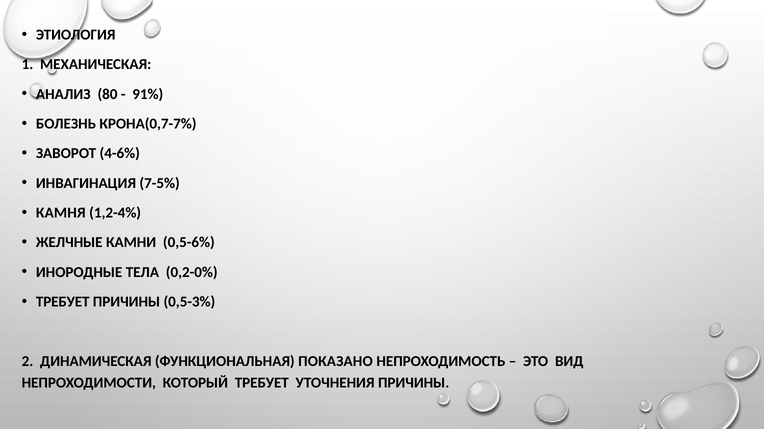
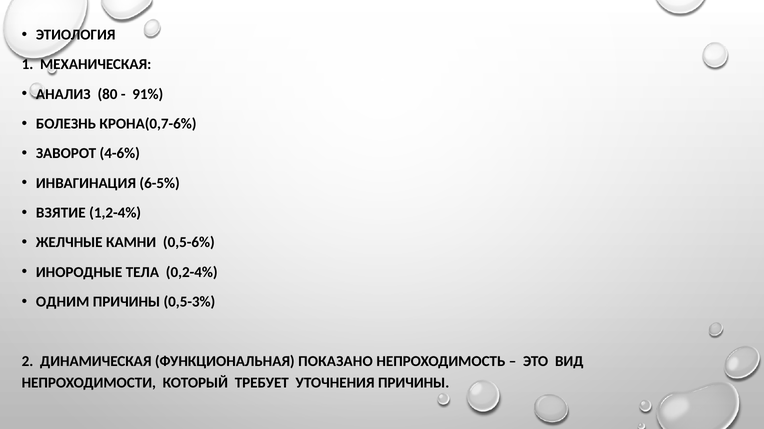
КРОНА(0,7-7%: КРОНА(0,7-7% -> КРОНА(0,7-6% (148, 124)
7-5%: 7-5% -> 6-5% (160, 183)
КАМНЯ: КАМНЯ -> ВЗЯТИЕ (61, 213)
0,2-0%: 0,2-0% -> 0,2-4% (192, 273)
ТРЕБУЕТ: ТРЕБУЕТ -> ОДНИМ (63, 302)
